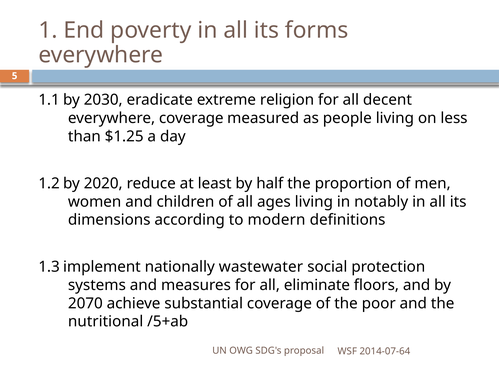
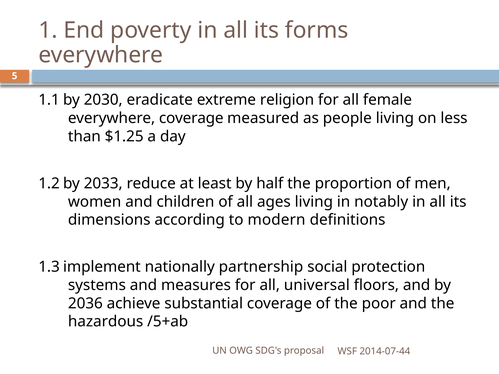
decent: decent -> female (387, 100)
2020: 2020 -> 2033 (103, 183)
wastewater: wastewater -> partnership (261, 267)
eliminate: eliminate -> universal (317, 285)
2070: 2070 -> 2036 (85, 304)
nutritional: nutritional -> hazardous (106, 322)
2014-07-64: 2014-07-64 -> 2014-07-44 (385, 352)
